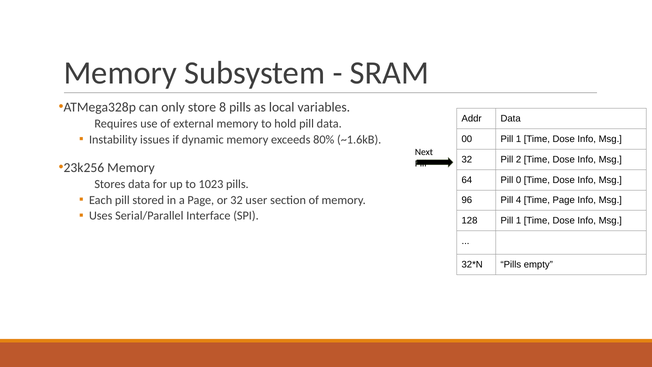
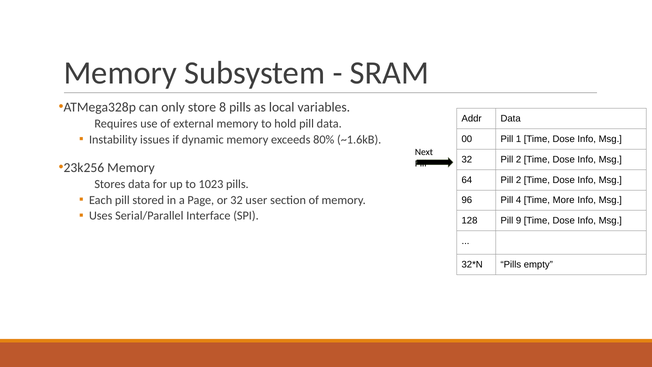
64 Pill 0: 0 -> 2 (519, 180)
Time Page: Page -> More (564, 200)
128 Pill 1: 1 -> 9 (519, 221)
